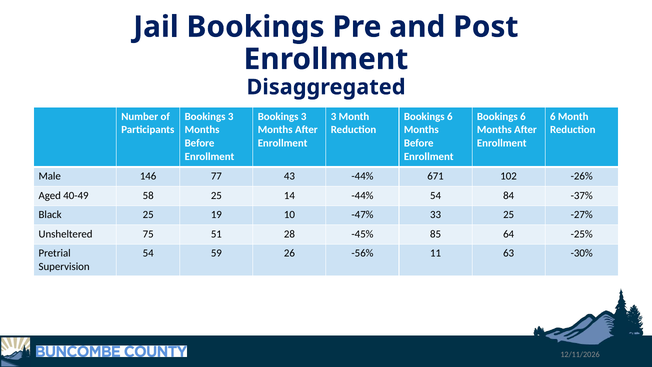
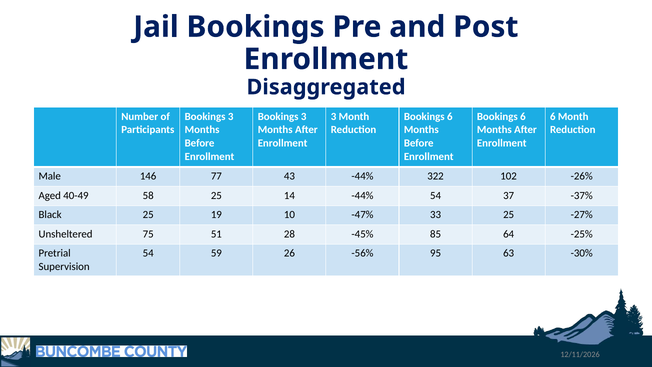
671: 671 -> 322 (436, 176)
84: 84 -> 37 (509, 195)
11: 11 -> 95 (436, 253)
